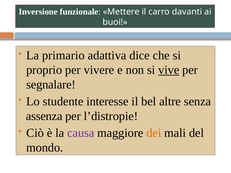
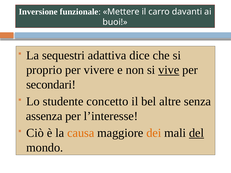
primario: primario -> sequestri (63, 55)
segnalare: segnalare -> secondari (51, 85)
interesse: interesse -> concetto (107, 102)
l’distropie: l’distropie -> l’interesse (111, 116)
causa colour: purple -> orange (81, 133)
del underline: none -> present (196, 133)
